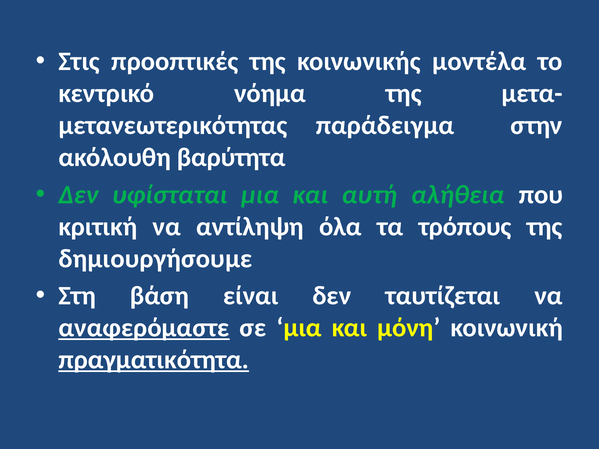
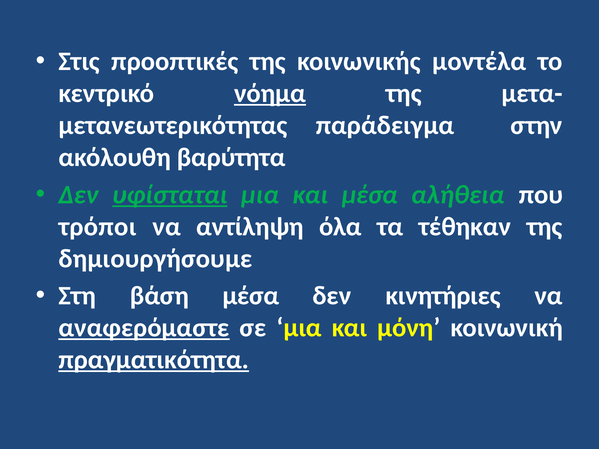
νόημα underline: none -> present (270, 93)
υφίσταται underline: none -> present (170, 195)
και αυτή: αυτή -> μέσα (370, 195)
κριτική: κριτική -> τρόποι (98, 227)
τρόπους: τρόπους -> τέθηκαν (465, 227)
βάση είναι: είναι -> μέσα (251, 296)
ταυτίζεται: ταυτίζεται -> κινητήριες (443, 296)
